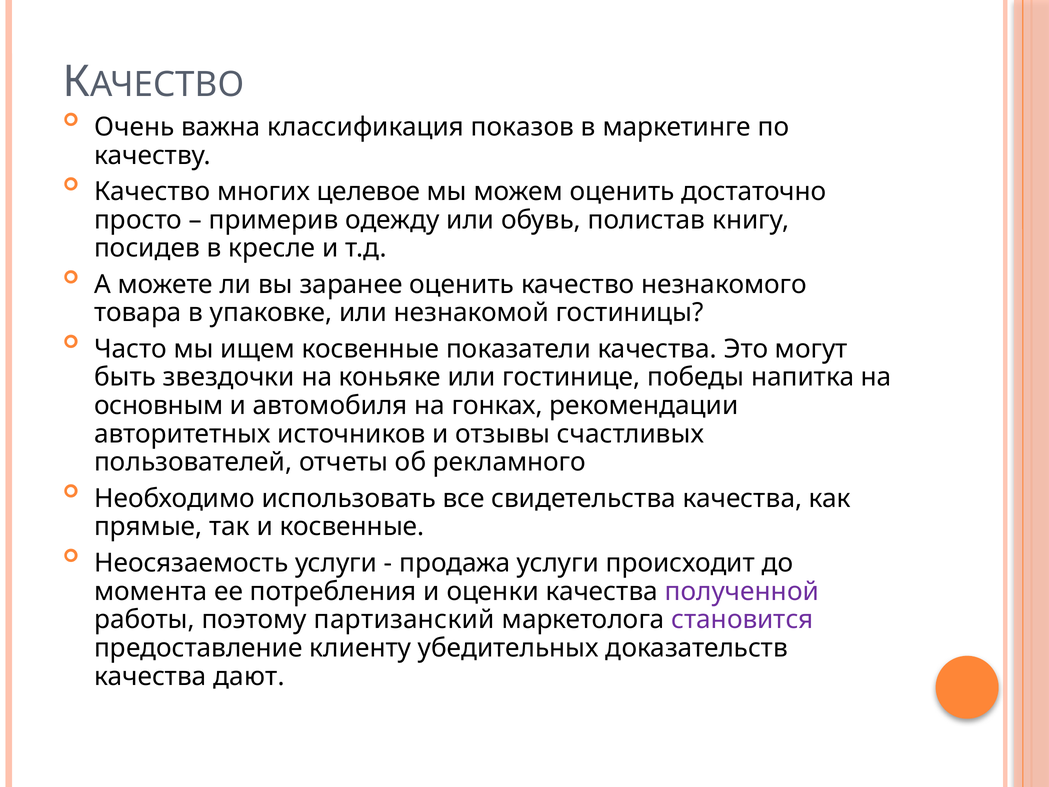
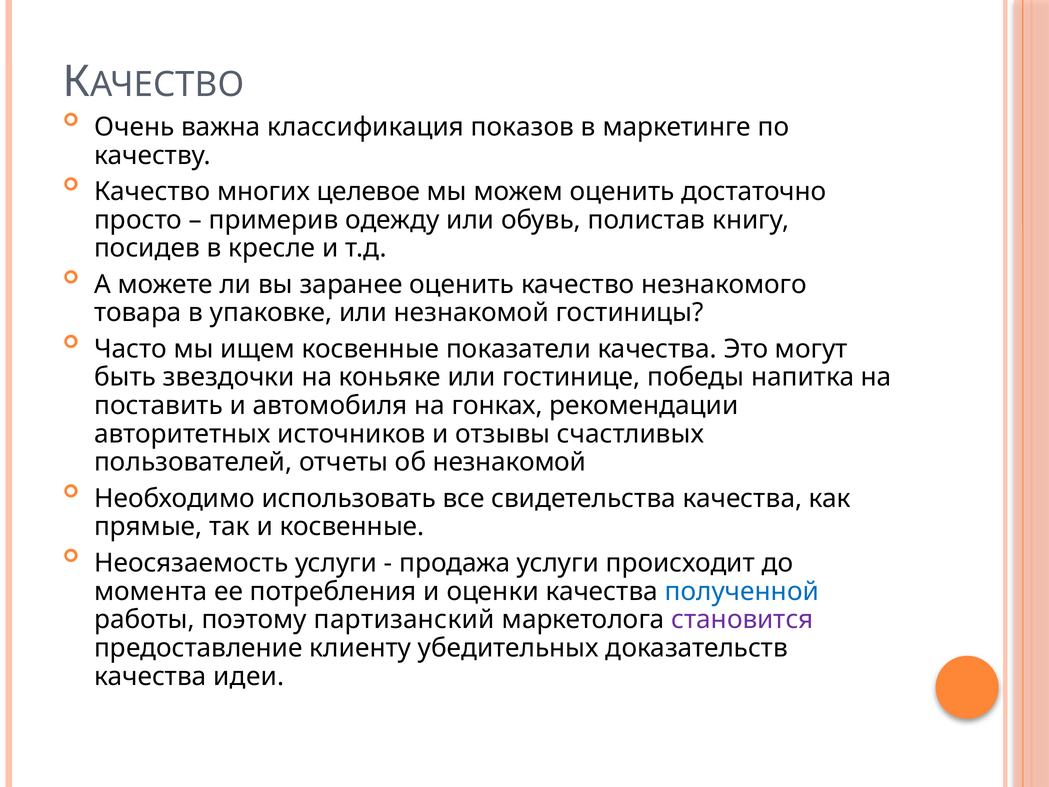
основным: основным -> поставить (159, 405)
об рекламного: рекламного -> незнакомой (509, 462)
полученной colour: purple -> blue (742, 591)
дают: дают -> идеи (249, 676)
